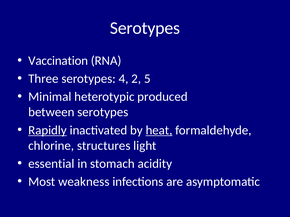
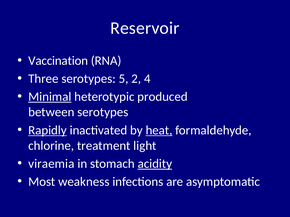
Serotypes: Serotypes -> Reservoir (145, 28)
4: 4 -> 5 (124, 79)
5: 5 -> 4 (147, 79)
Minimal underline: none -> present (50, 97)
structures: structures -> treatment (104, 146)
essential: essential -> viraemia (51, 164)
acidity underline: none -> present (155, 164)
